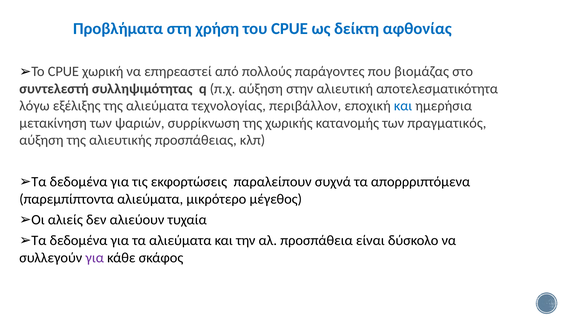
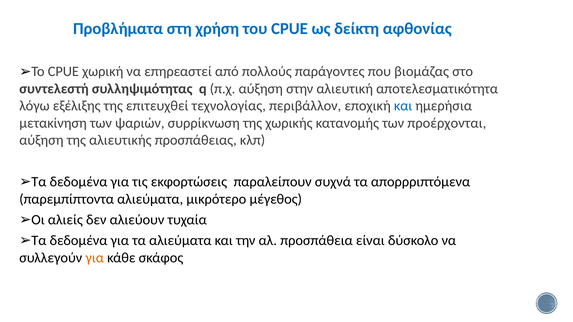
της αλιεύματα: αλιεύματα -> επιτευχθεί (157, 106)
πραγματικός: πραγματικός -> προέρχονται (447, 123)
για colour: purple -> orange (95, 258)
